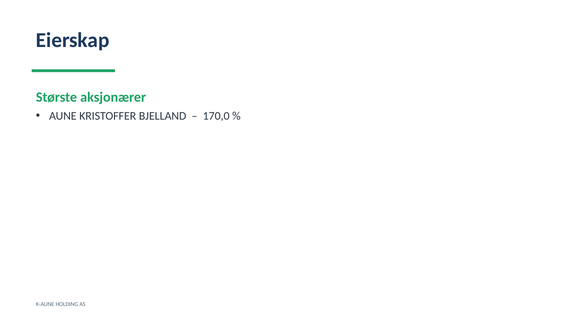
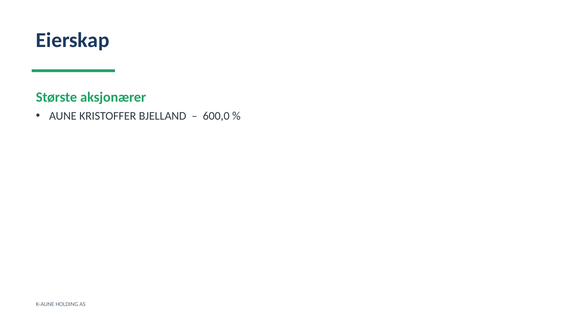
170,0: 170,0 -> 600,0 (216, 116)
